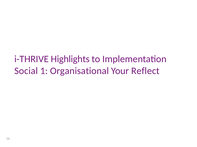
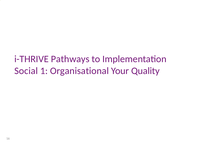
Highlights: Highlights -> Pathways (70, 59)
Reflect: Reflect -> Quality (145, 71)
